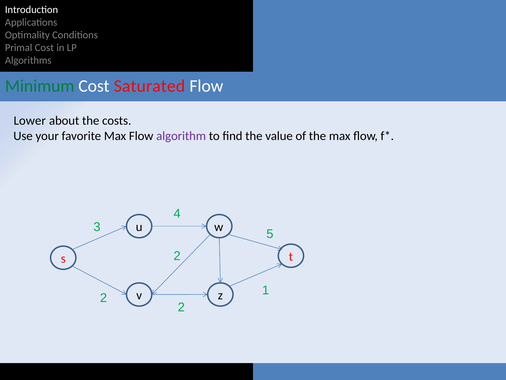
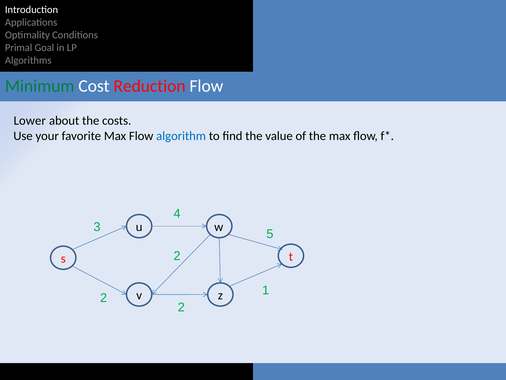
Primal Cost: Cost -> Goal (44, 47)
Saturated: Saturated -> Reduction (150, 86)
algorithm colour: purple -> blue (181, 136)
